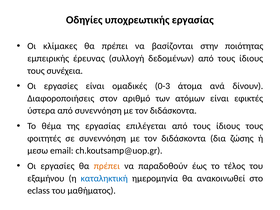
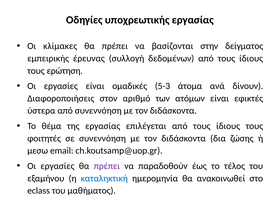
ποιότητας: ποιότητας -> δείγματος (244, 46)
συνέχεια: συνέχεια -> ερώτηση (65, 71)
0-3: 0-3 -> 5-3 (162, 86)
πρέπει colour: orange -> purple (107, 166)
